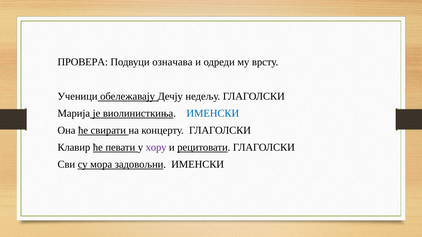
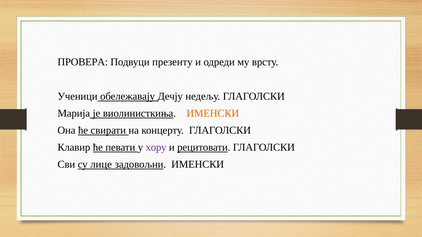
означава: означава -> презенту (172, 62)
ИМЕНСКИ colour: blue -> orange (213, 113)
мора: мора -> лице (101, 165)
